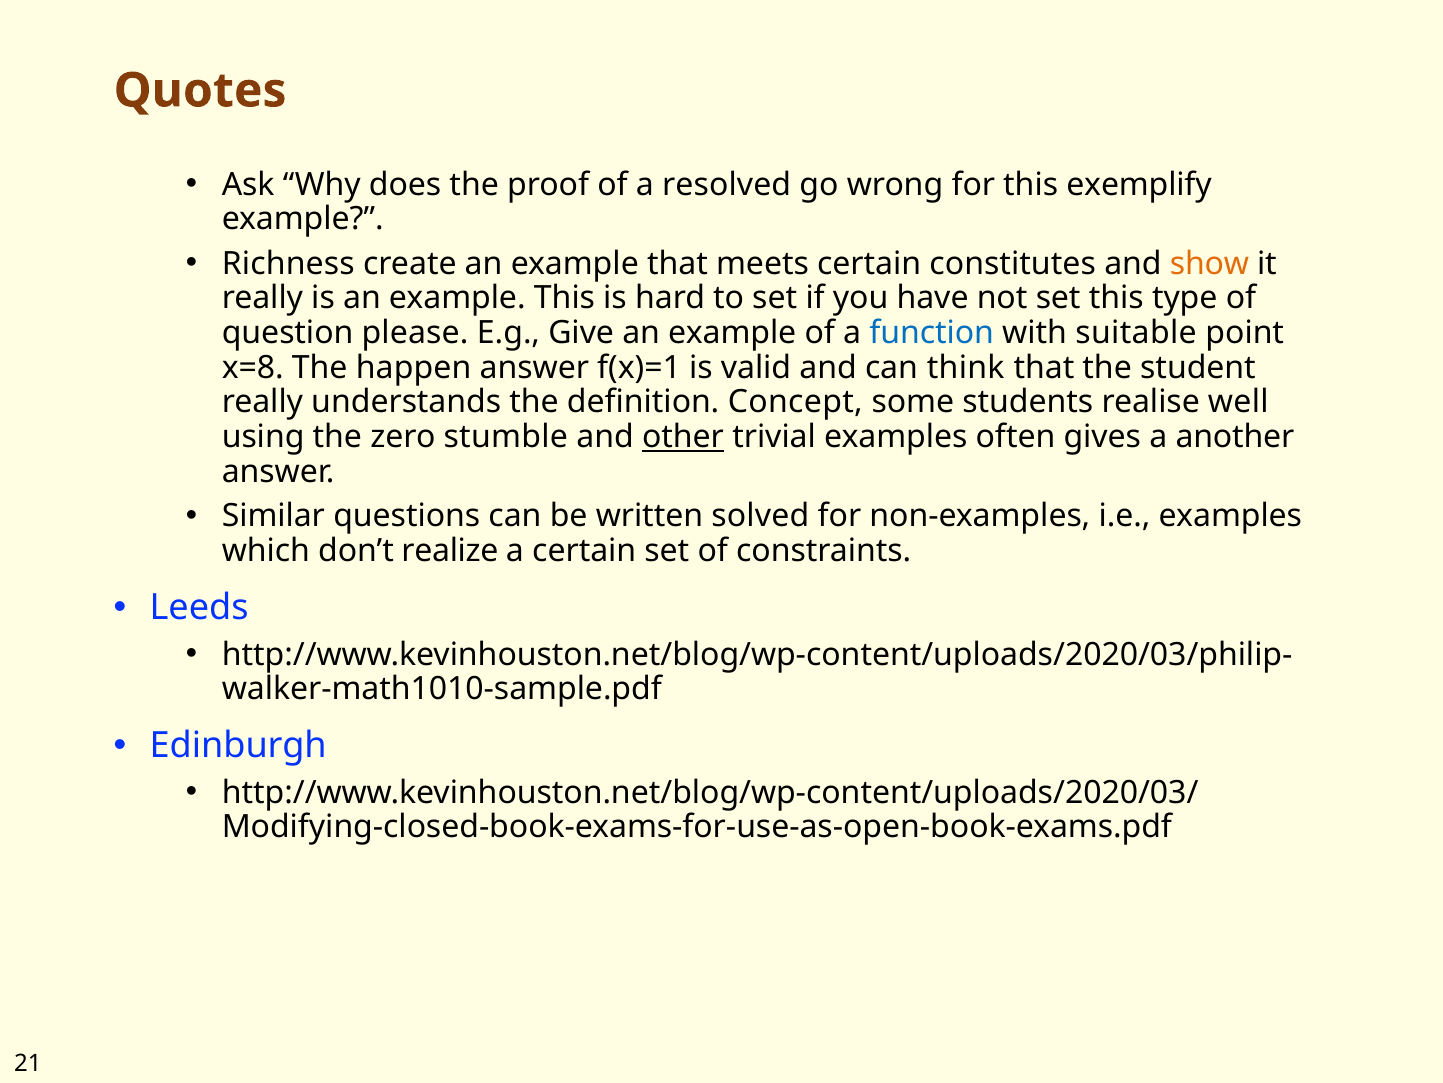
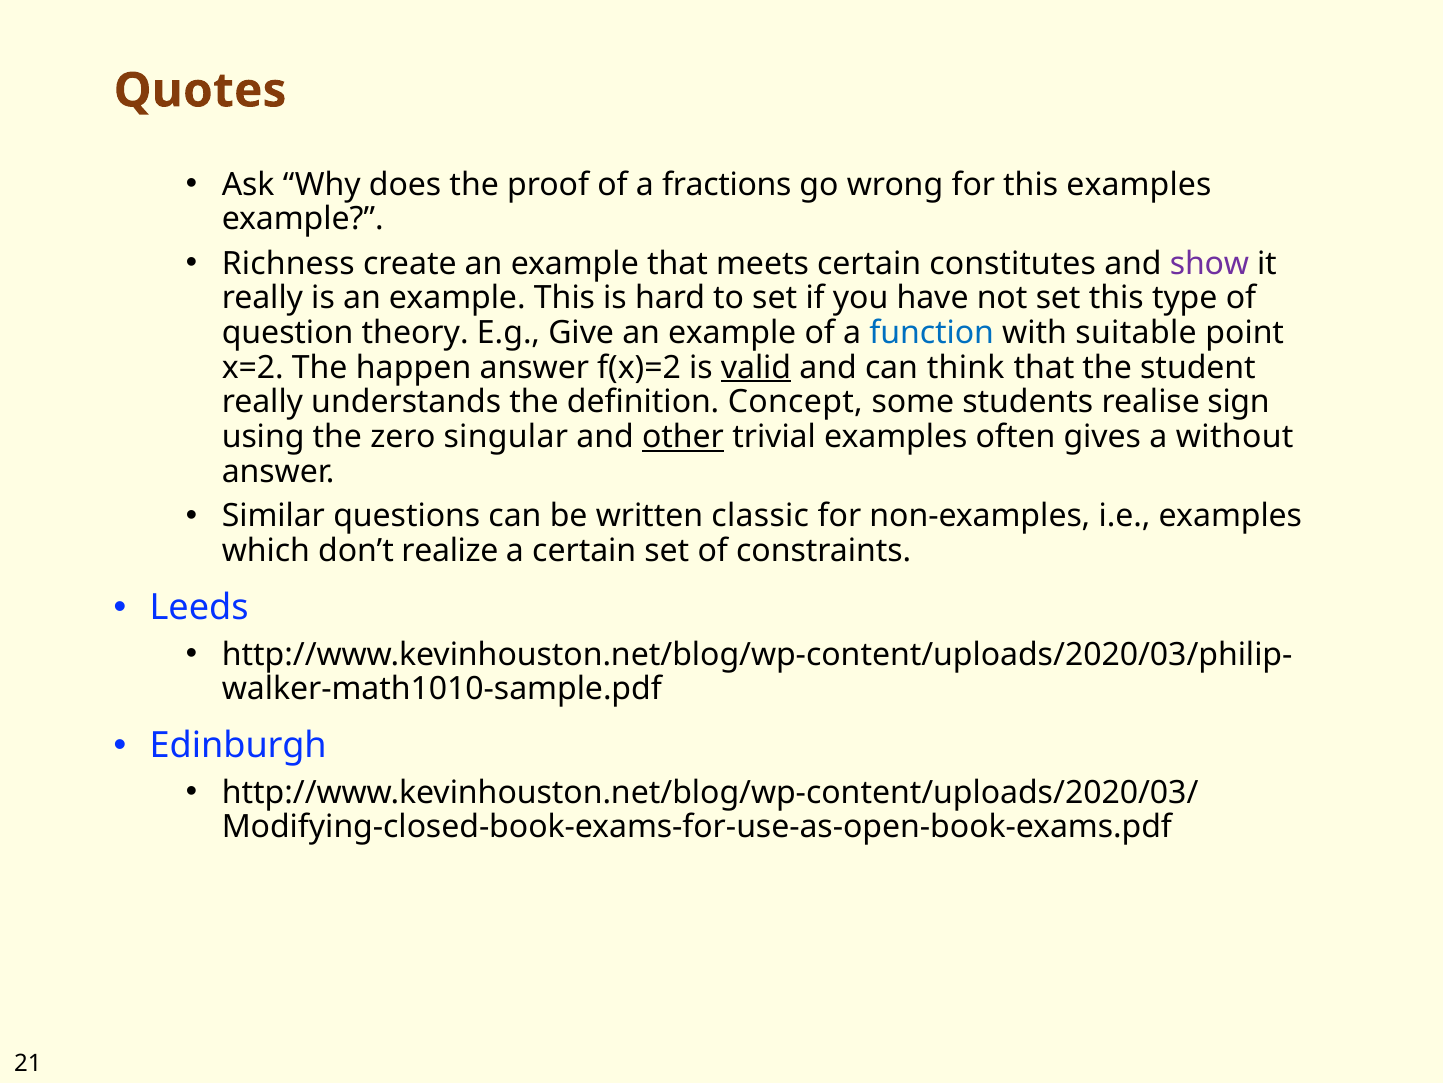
resolved: resolved -> fractions (727, 184)
this exemplify: exemplify -> examples (1139, 184)
show colour: orange -> purple (1209, 264)
please: please -> theory (415, 333)
x=8: x=8 -> x=2 (253, 367)
f(x)=1: f(x)=1 -> f(x)=2 (639, 367)
valid underline: none -> present (756, 367)
well: well -> sign (1239, 402)
stumble: stumble -> singular (506, 437)
another: another -> without (1235, 437)
solved: solved -> classic (760, 516)
